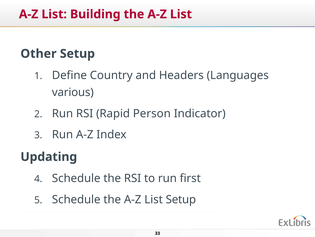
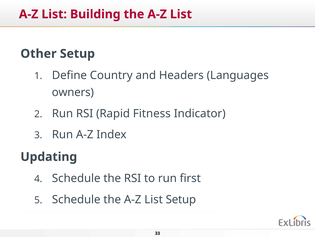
various: various -> owners (73, 92)
Person: Person -> Fitness (152, 113)
